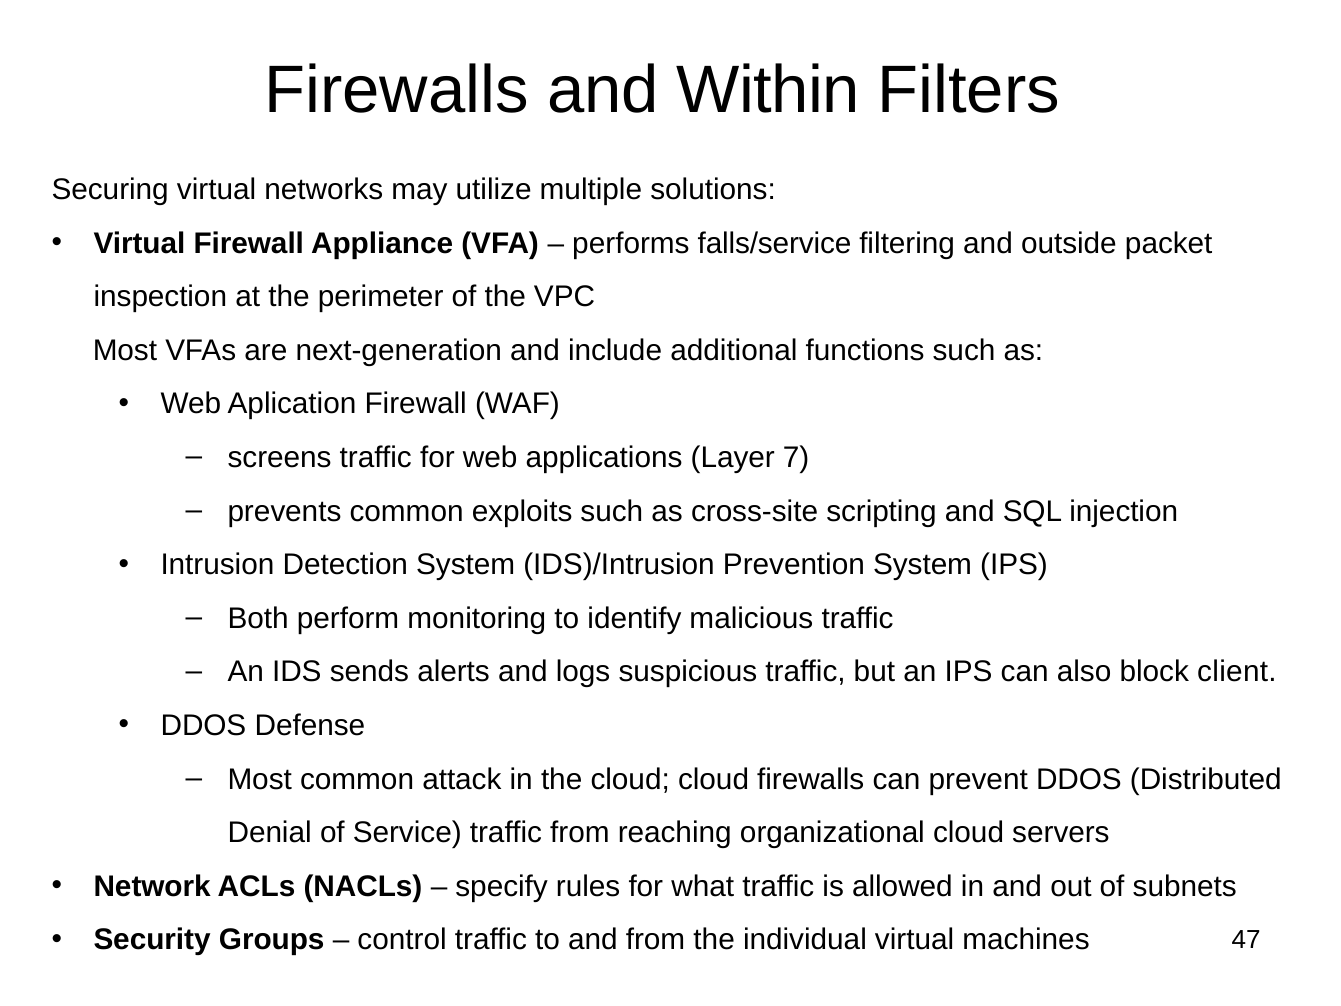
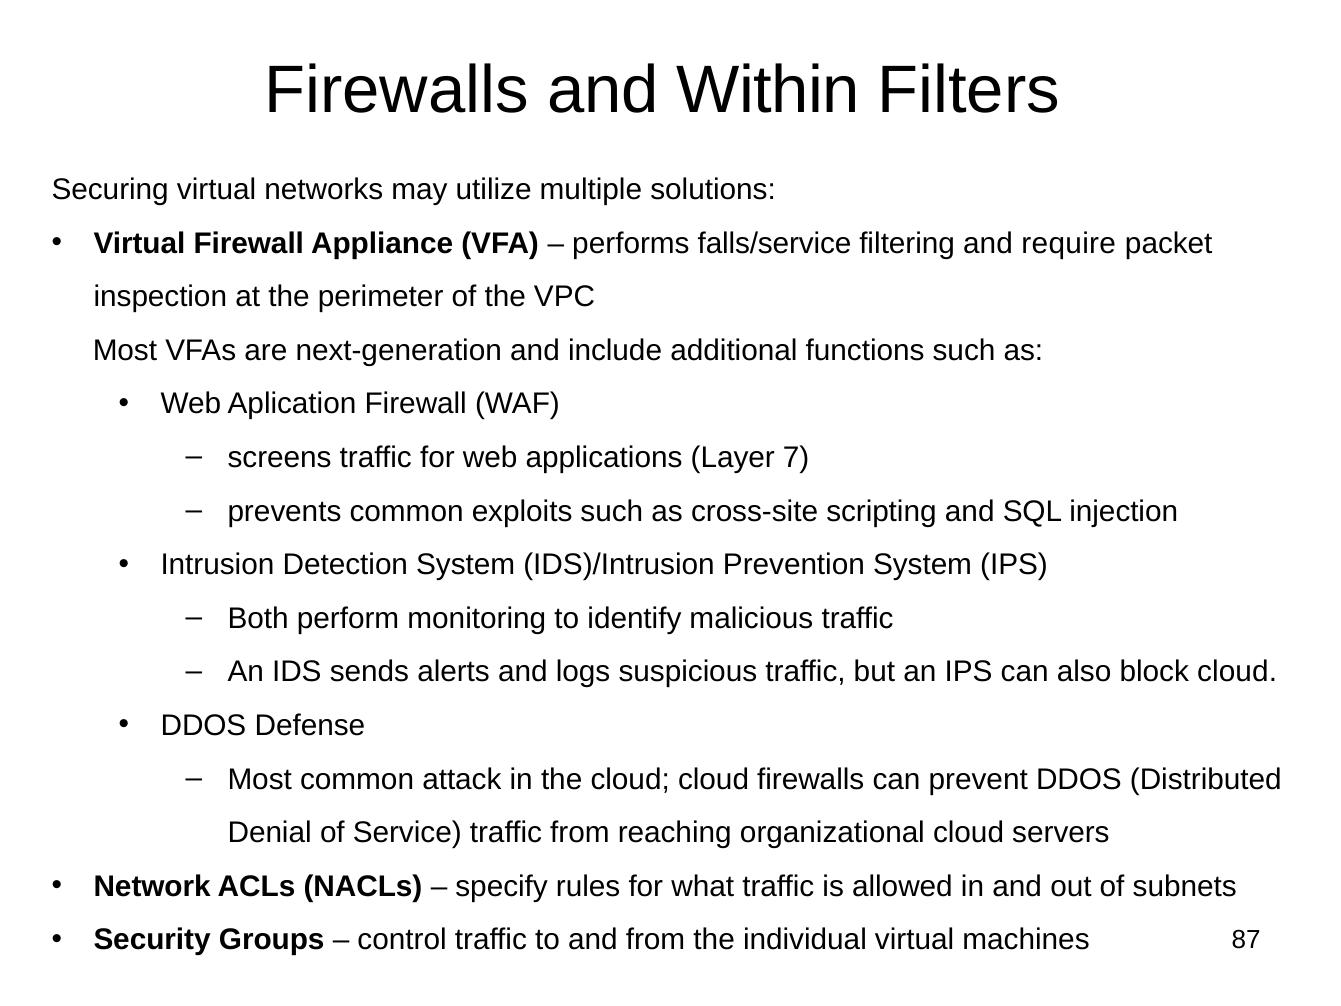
outside: outside -> require (1069, 243)
block client: client -> cloud (1237, 672)
47: 47 -> 87 (1246, 940)
